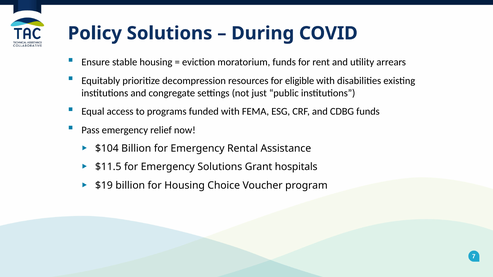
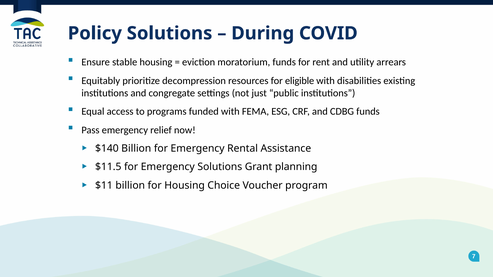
$104: $104 -> $140 (107, 149)
hospitals: hospitals -> planning (296, 167)
$19: $19 -> $11 (104, 186)
